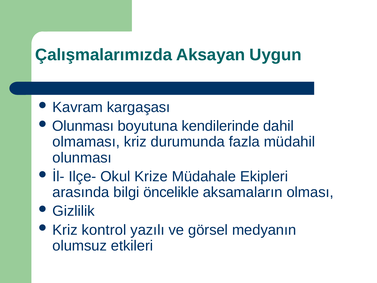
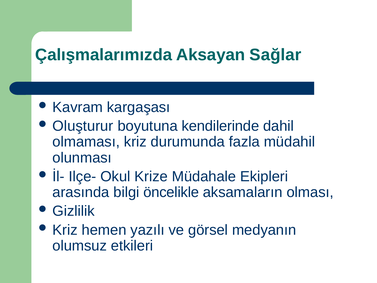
Uygun: Uygun -> Sağlar (275, 55)
Olunması: Olunması -> Oluşturur (83, 126)
kontrol: kontrol -> hemen (104, 230)
